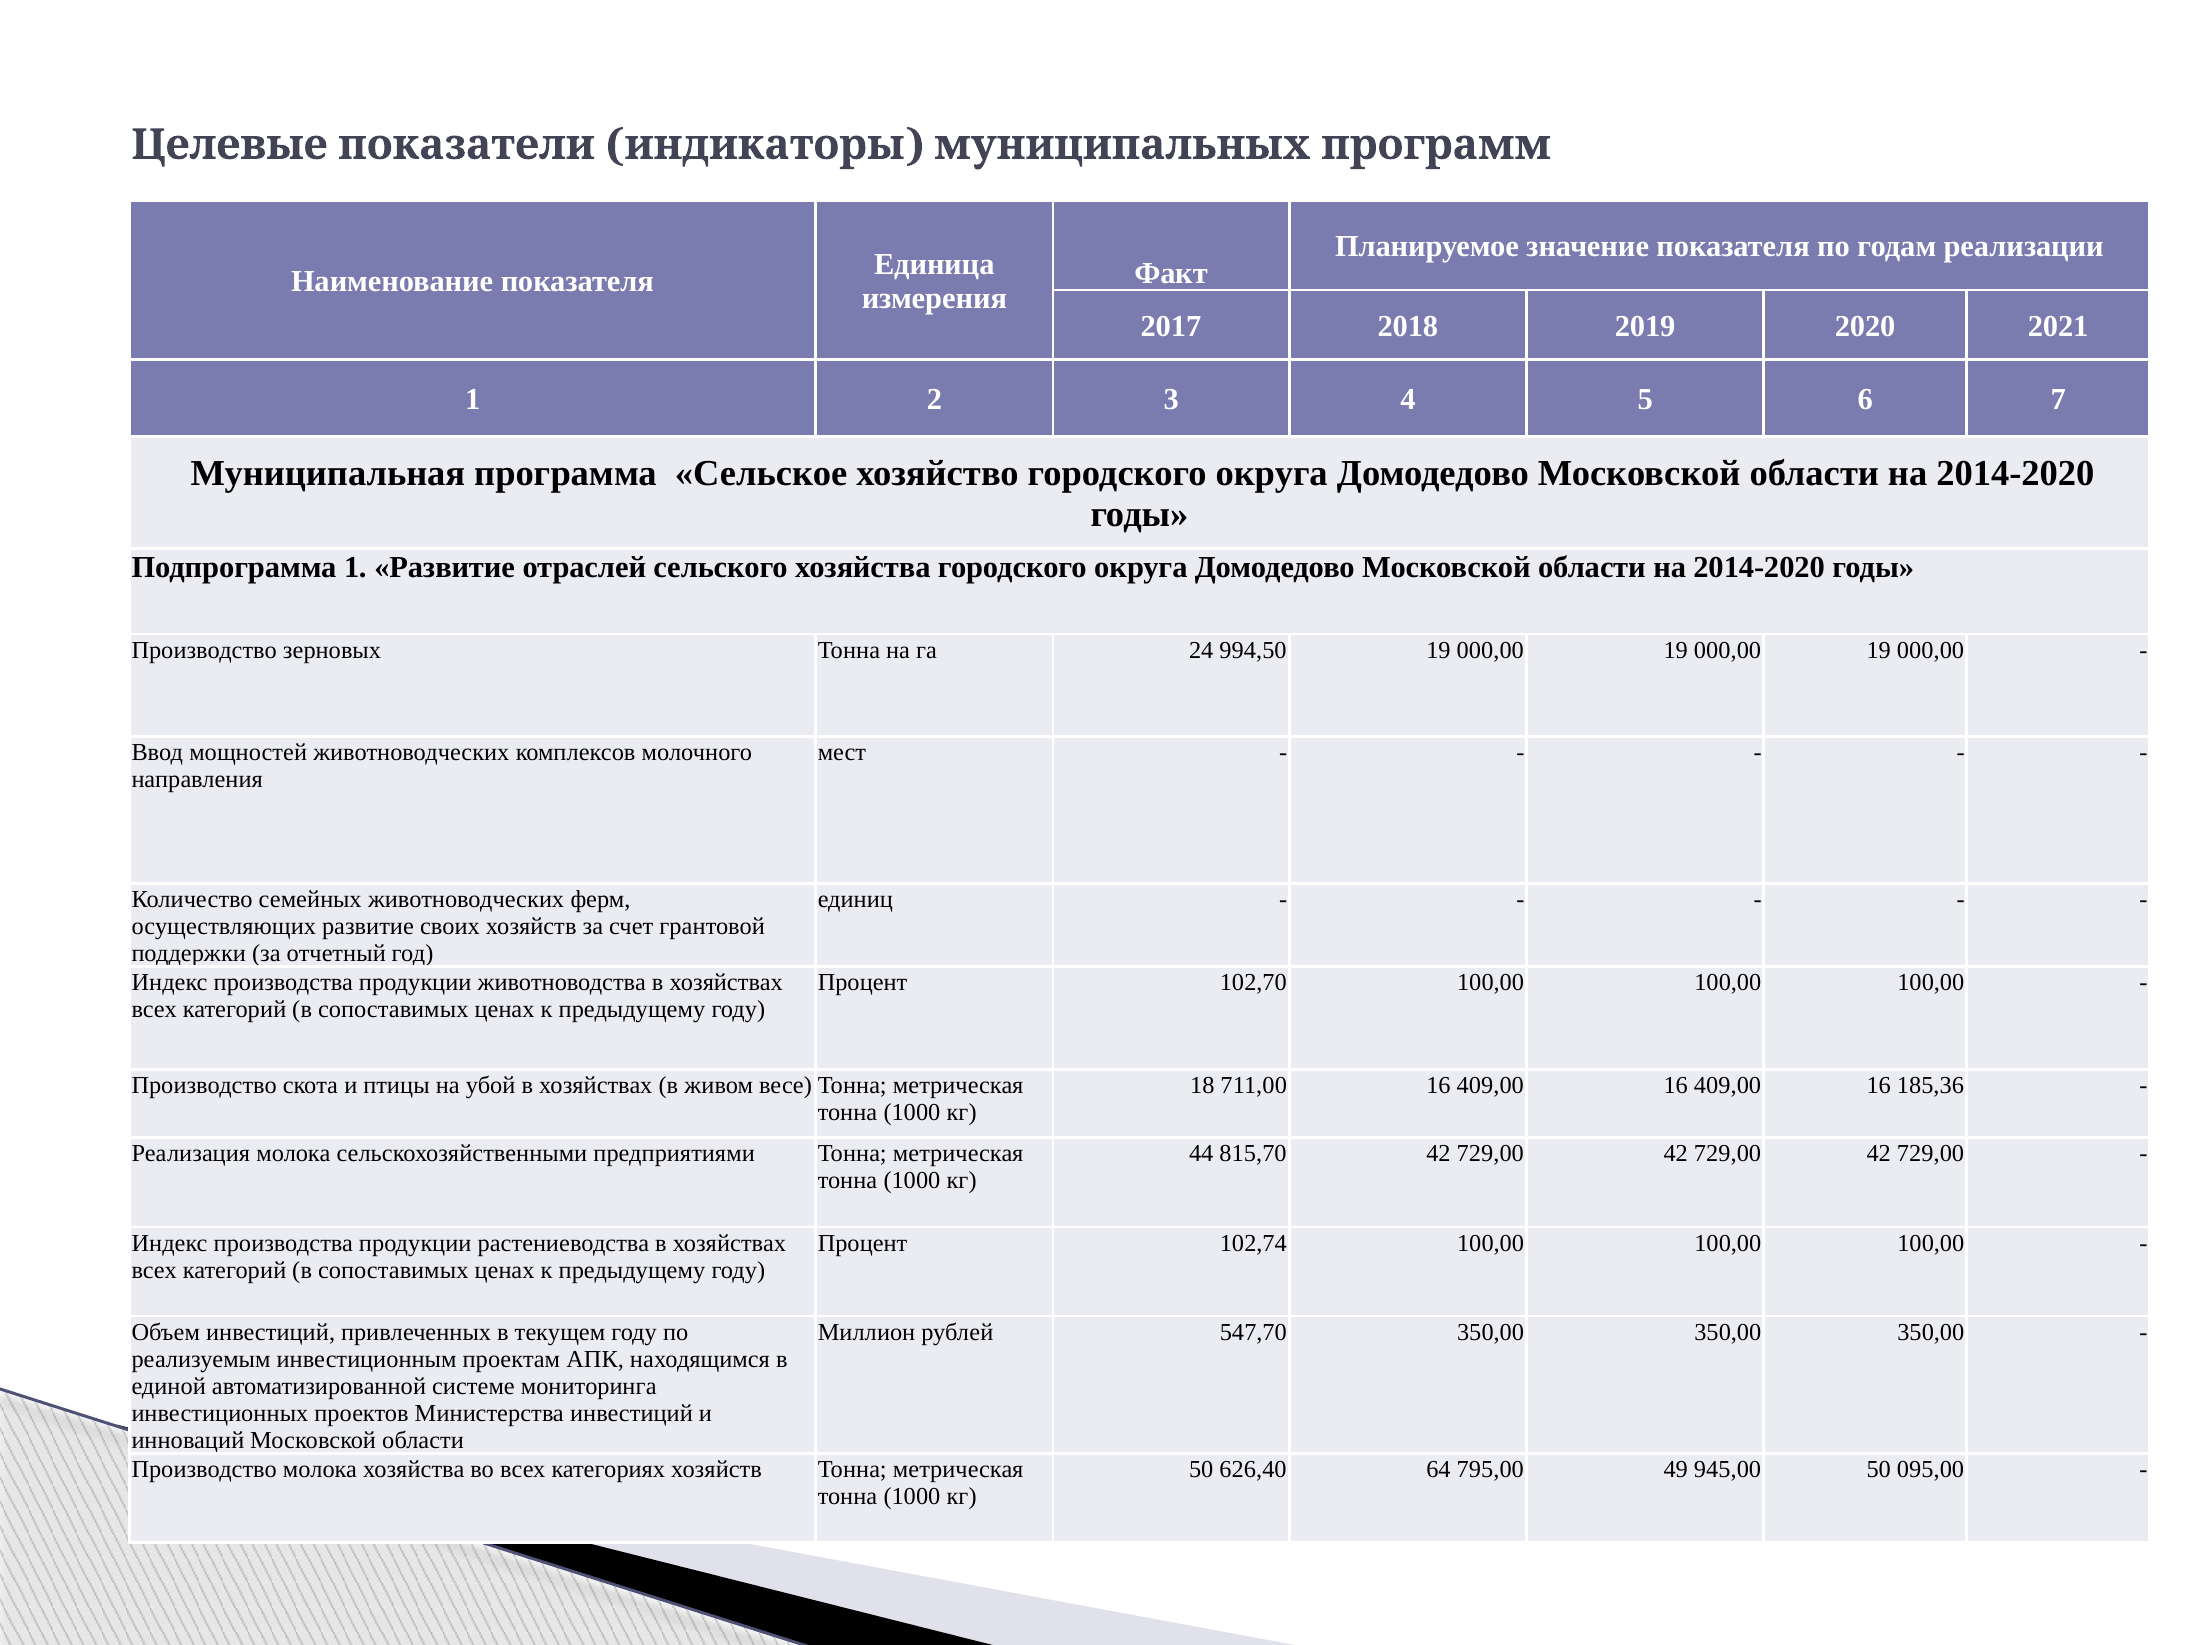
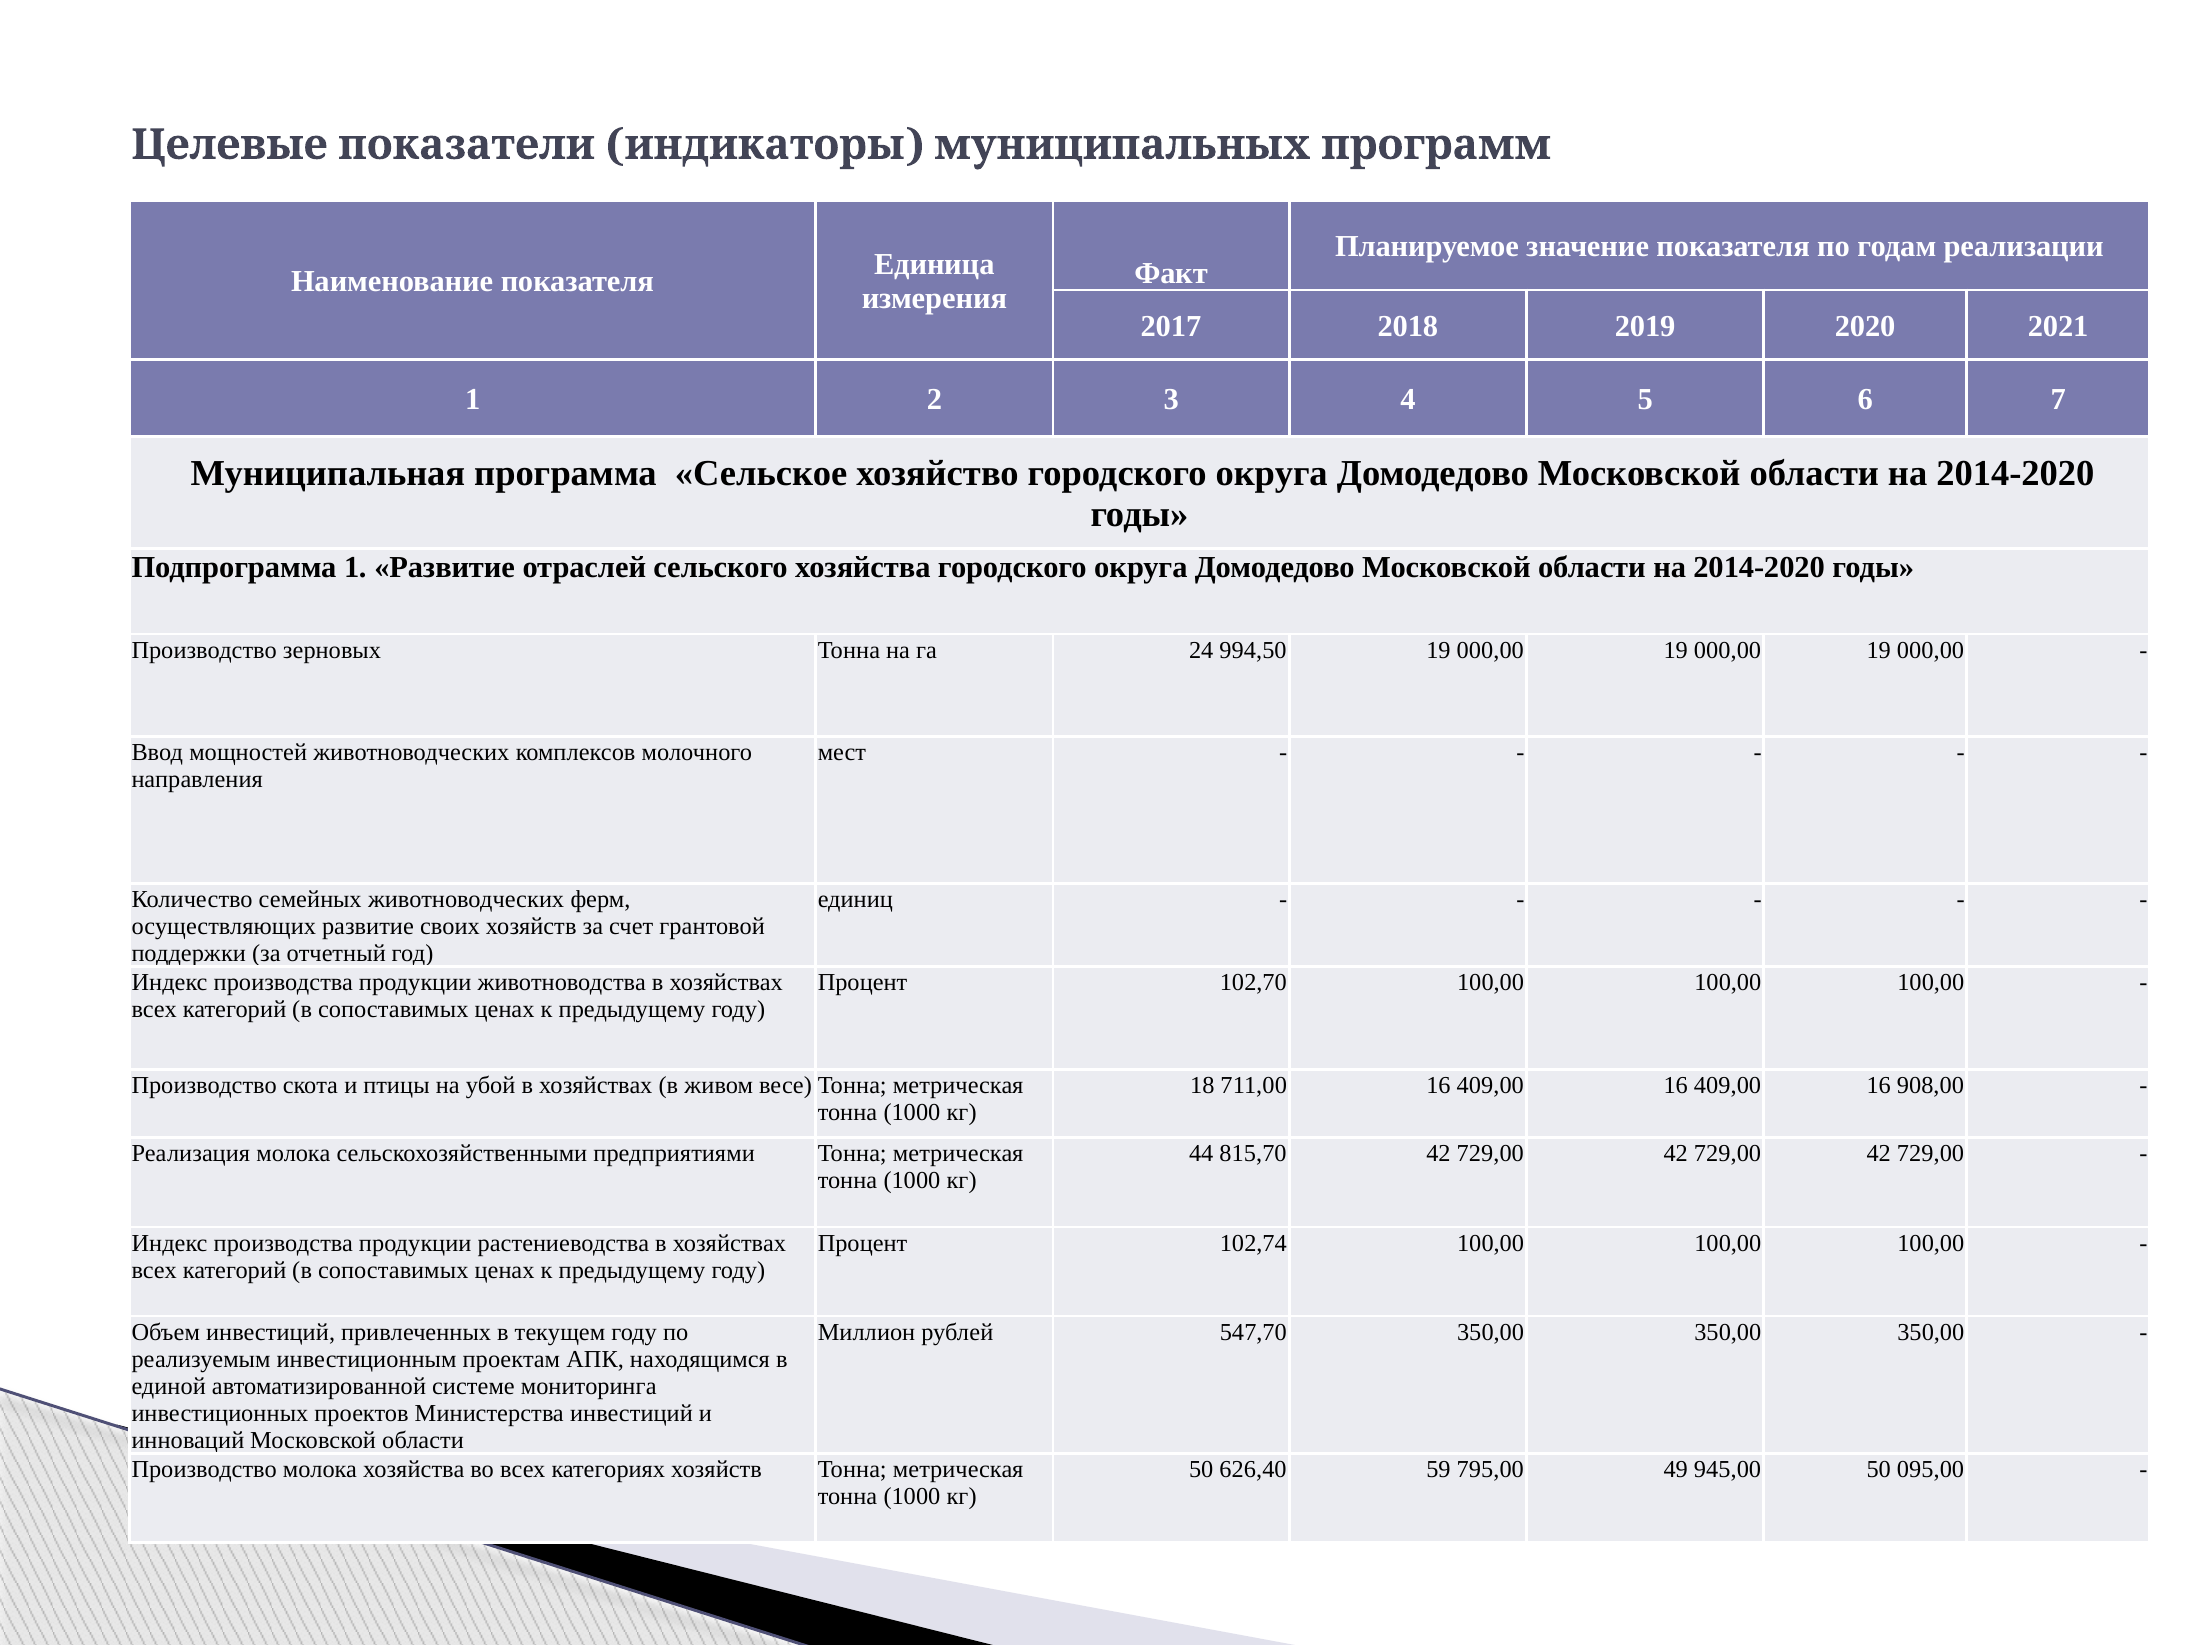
185,36: 185,36 -> 908,00 (1930, 1085)
64: 64 -> 59 (1438, 1469)
